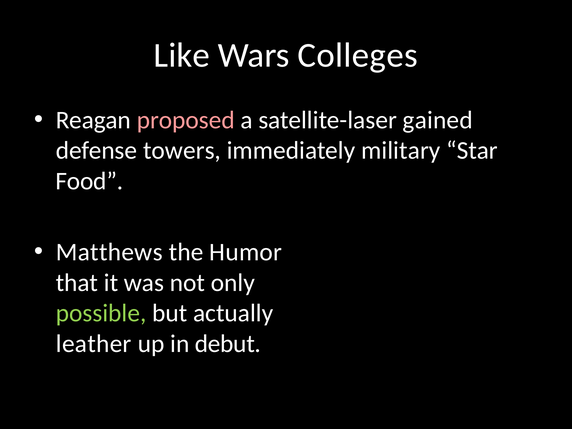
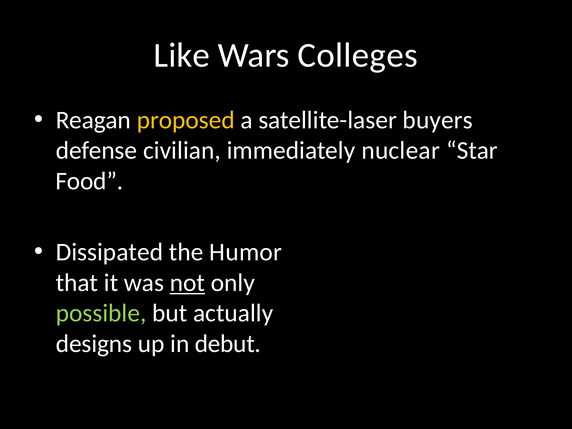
proposed colour: pink -> yellow (186, 120)
gained: gained -> buyers (438, 120)
towers: towers -> civilian (182, 151)
military: military -> nuclear (401, 151)
Matthews: Matthews -> Dissipated (109, 252)
not underline: none -> present (187, 283)
leather: leather -> designs (94, 344)
